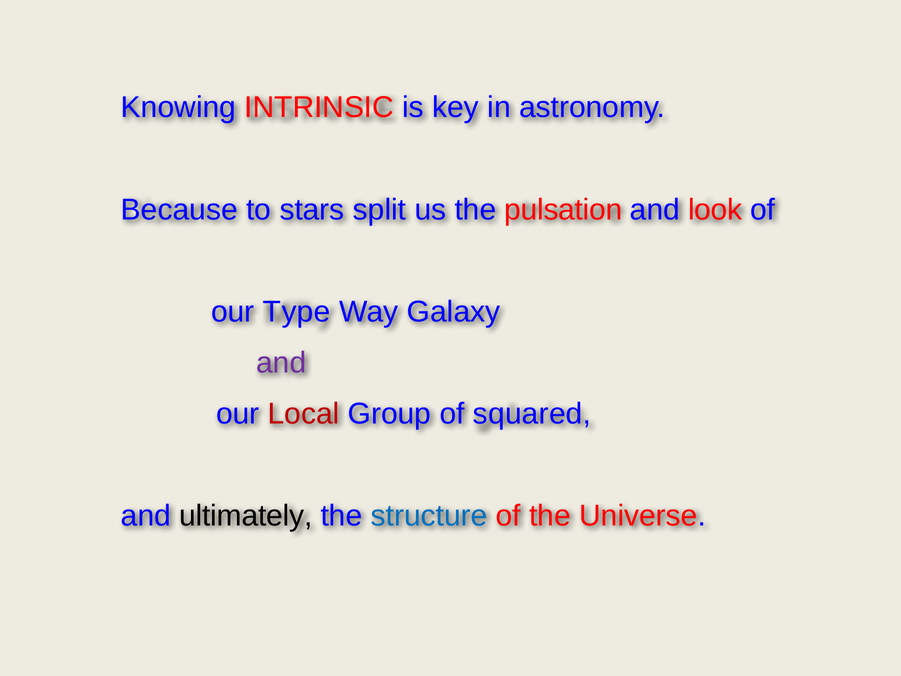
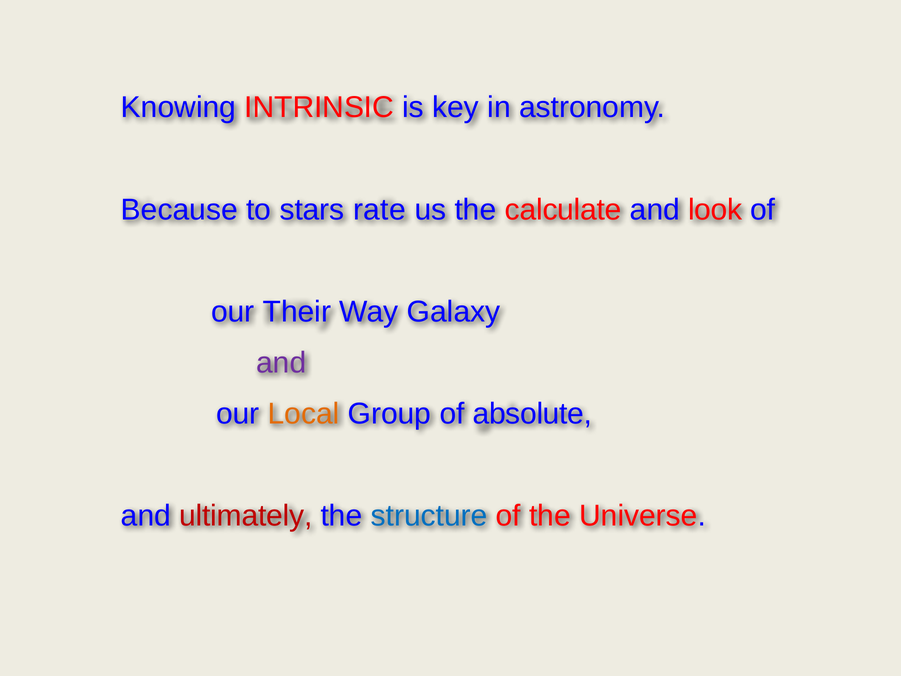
split: split -> rate (379, 210)
pulsation: pulsation -> calculate (563, 210)
Type: Type -> Their (297, 312)
Local colour: red -> orange (304, 414)
squared: squared -> absolute (532, 414)
ultimately colour: black -> red (246, 516)
